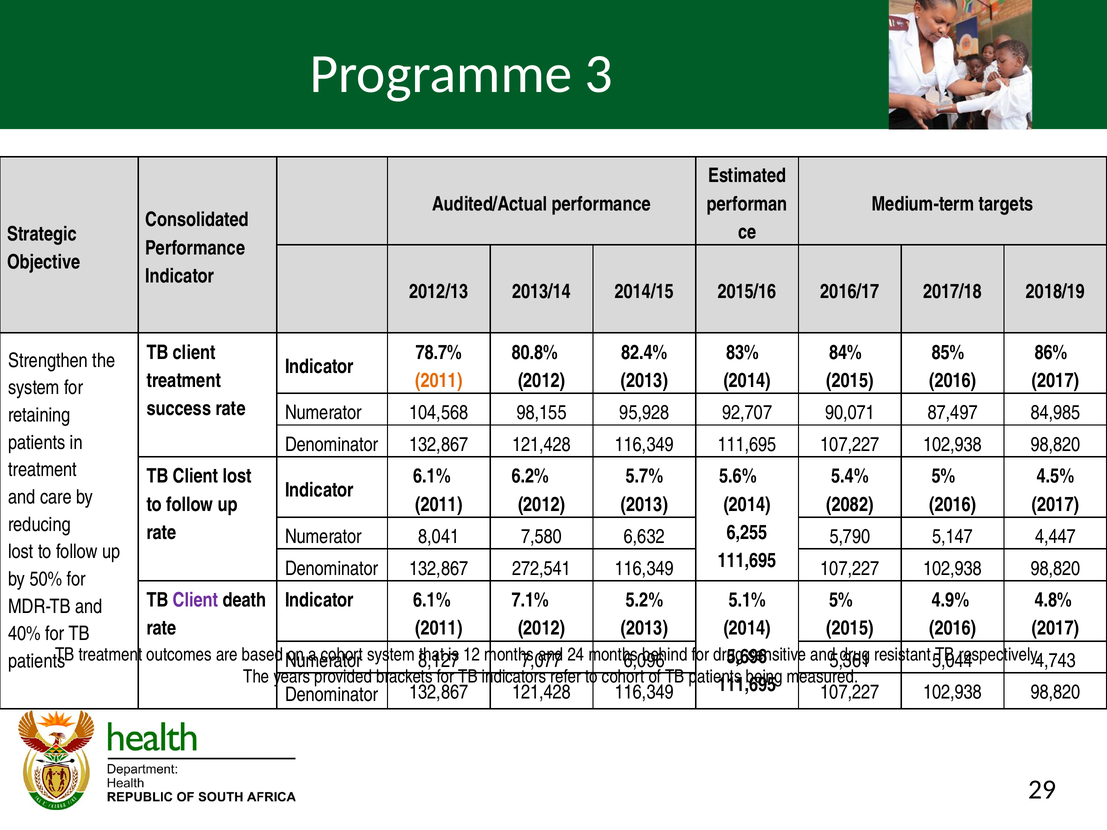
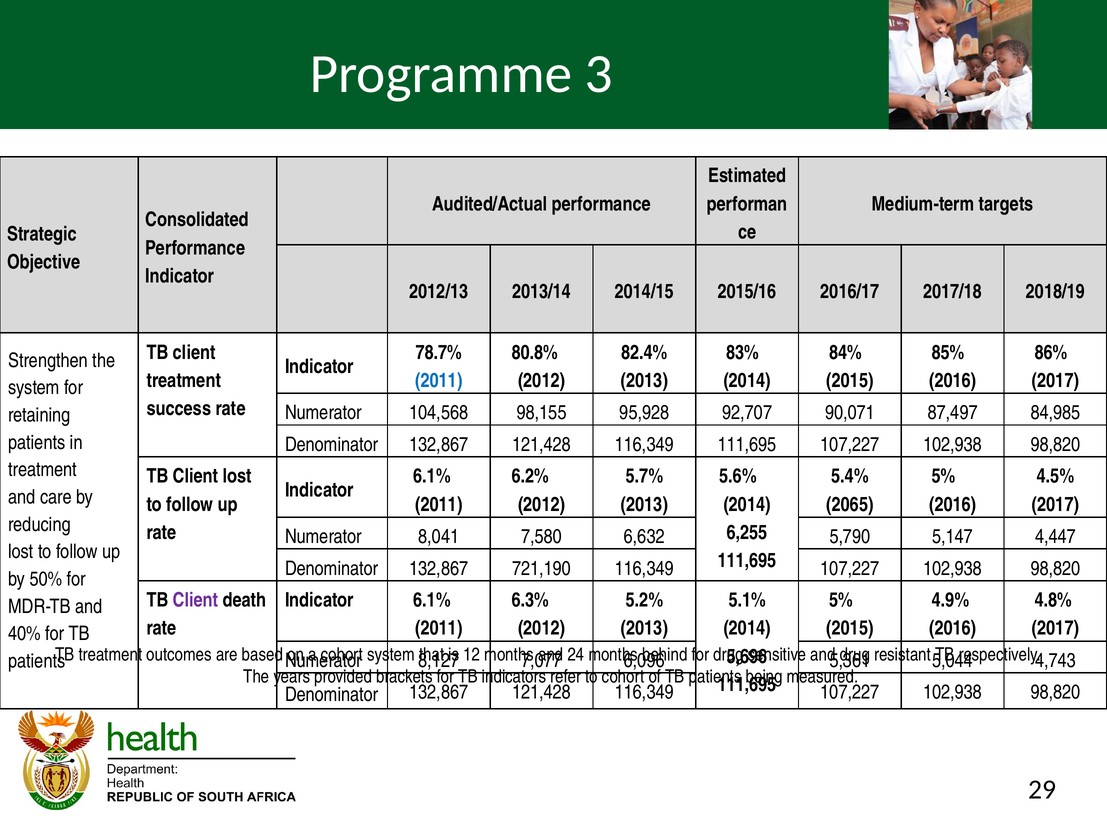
2011 colour: orange -> blue (439, 381)
2082: 2082 -> 2065 (850, 505)
272,541: 272,541 -> 721,190 (542, 569)
7.1%: 7.1% -> 6.3% (530, 601)
